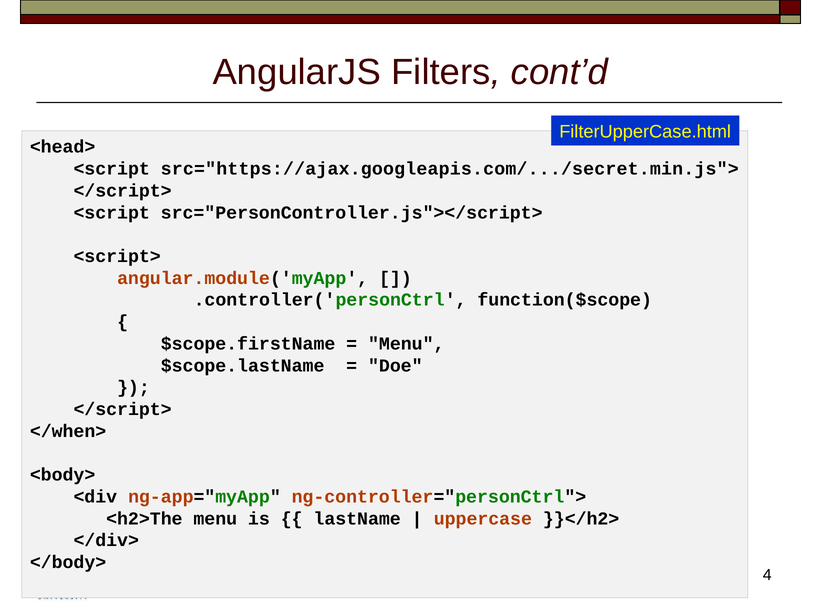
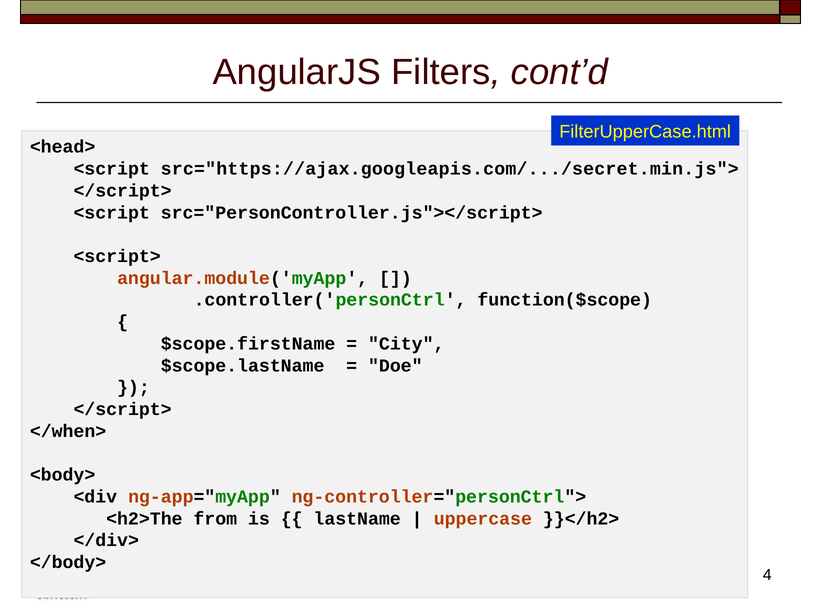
Menu: Menu -> City (406, 344)
<h2>The menu: menu -> from (215, 519)
